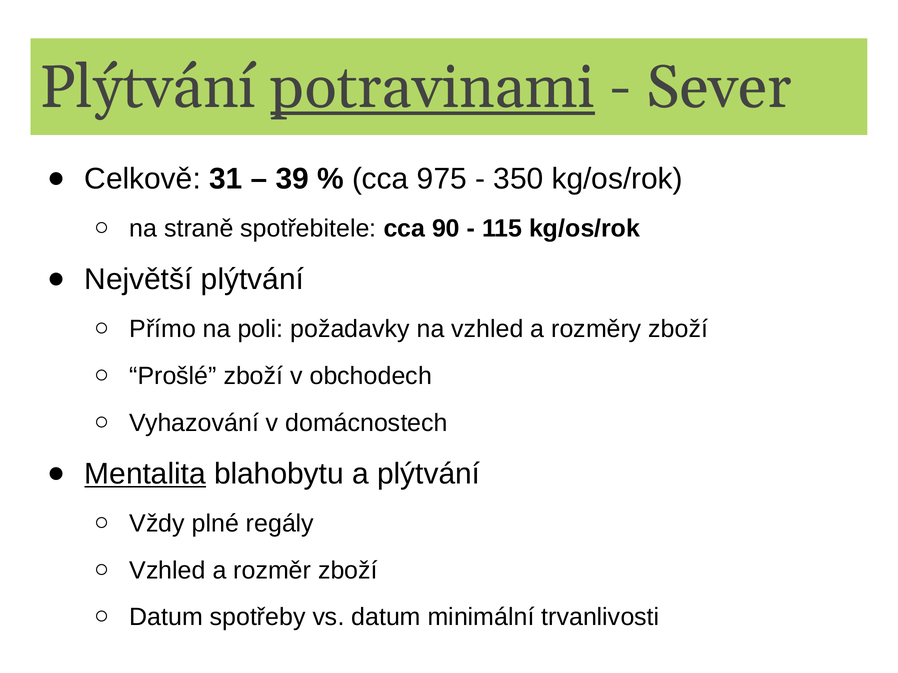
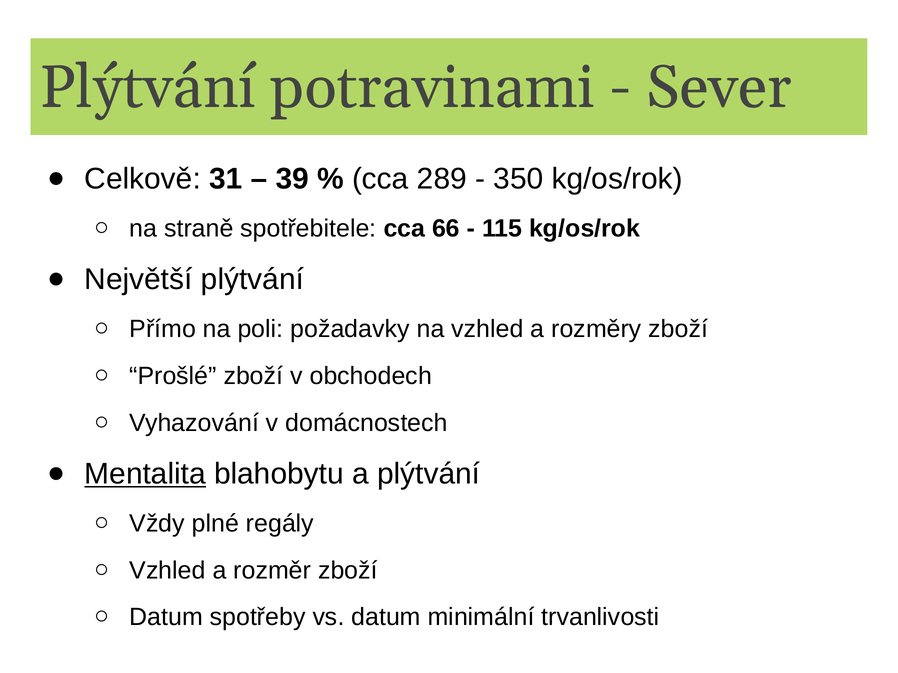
potravinami underline: present -> none (433, 87)
975: 975 -> 289 (442, 179)
90: 90 -> 66 (446, 229)
